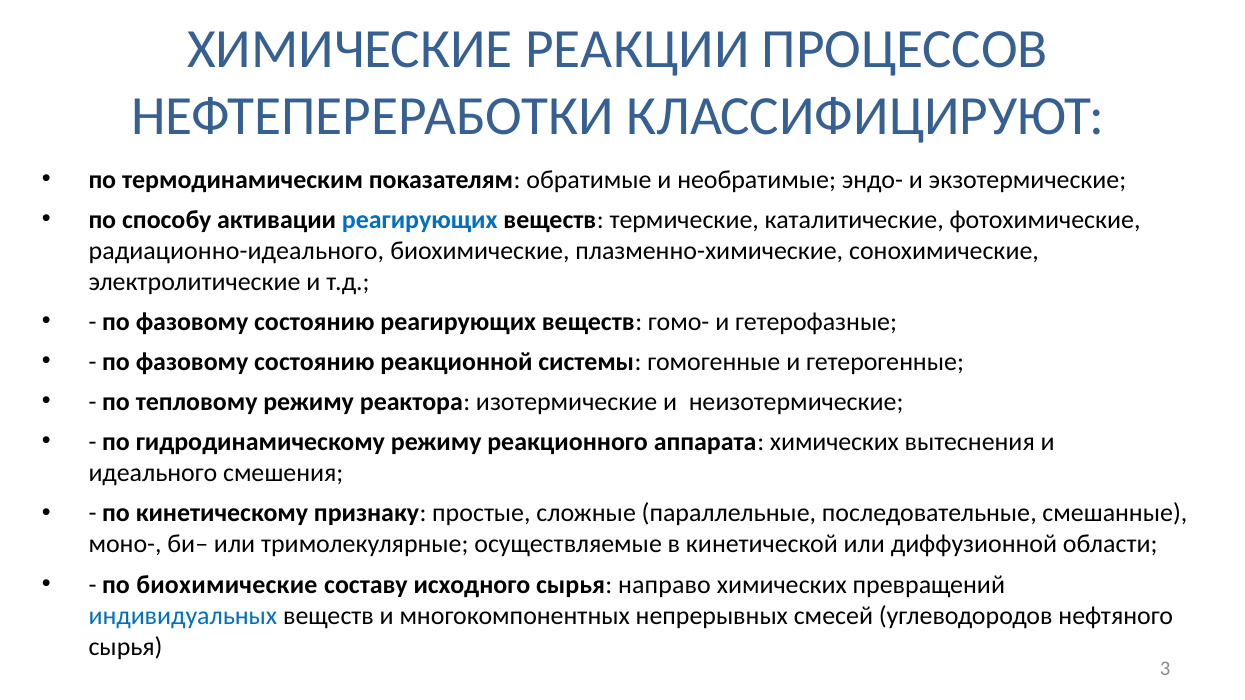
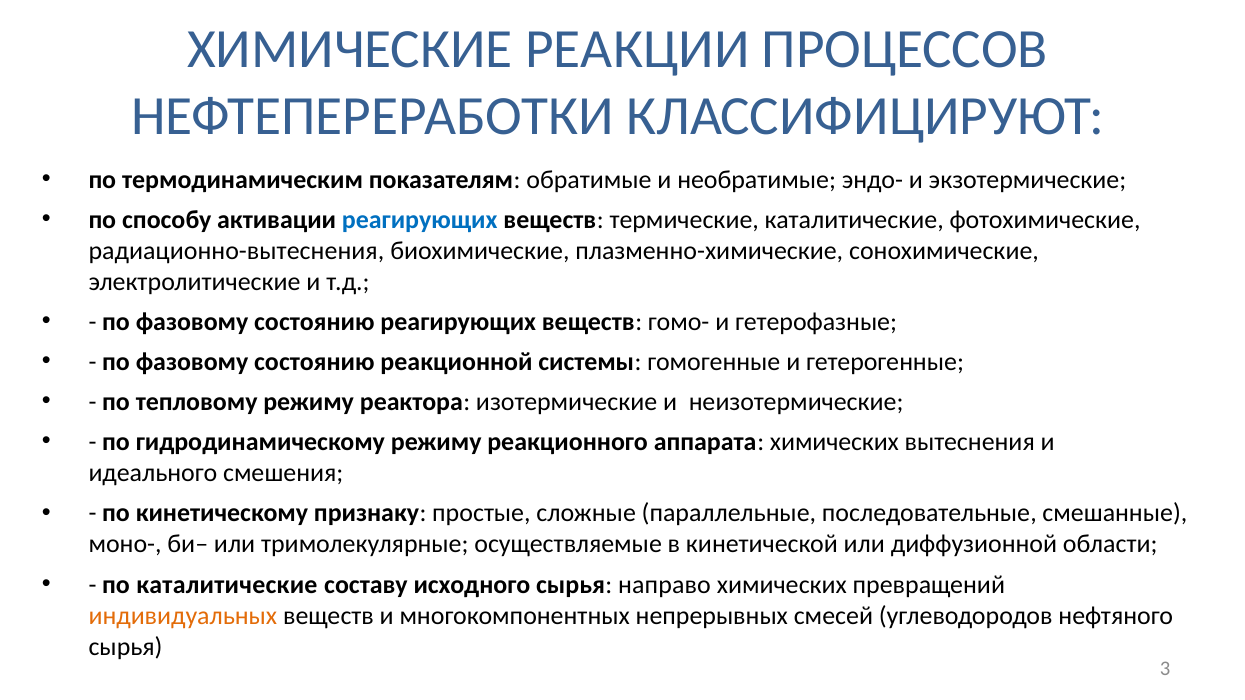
радиационно-идеального: радиационно-идеального -> радиационно-вытеснения (236, 251)
по биохимические: биохимические -> каталитические (227, 585)
индивидуальных colour: blue -> orange (183, 616)
